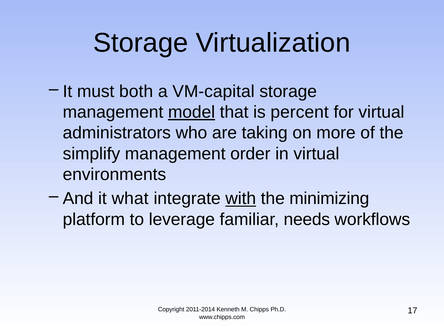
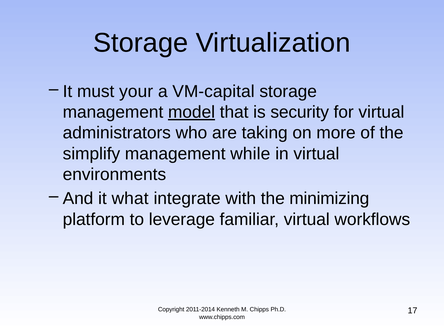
both: both -> your (136, 91)
percent: percent -> security (300, 112)
order: order -> while (250, 154)
with underline: present -> none (241, 199)
familiar needs: needs -> virtual (307, 219)
